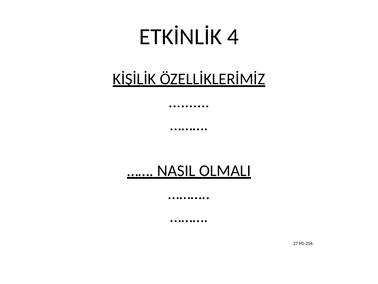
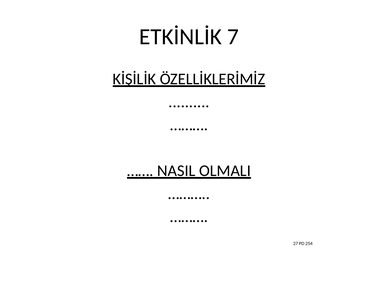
4: 4 -> 7 (233, 37)
